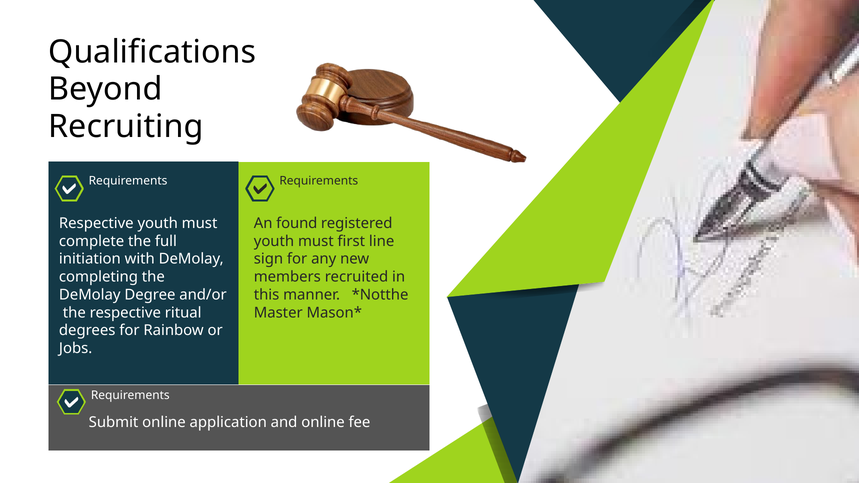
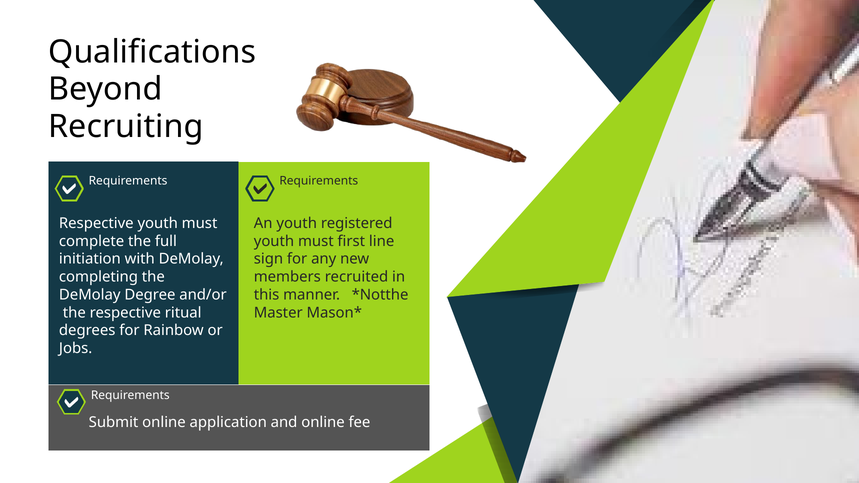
An found: found -> youth (297, 223)
